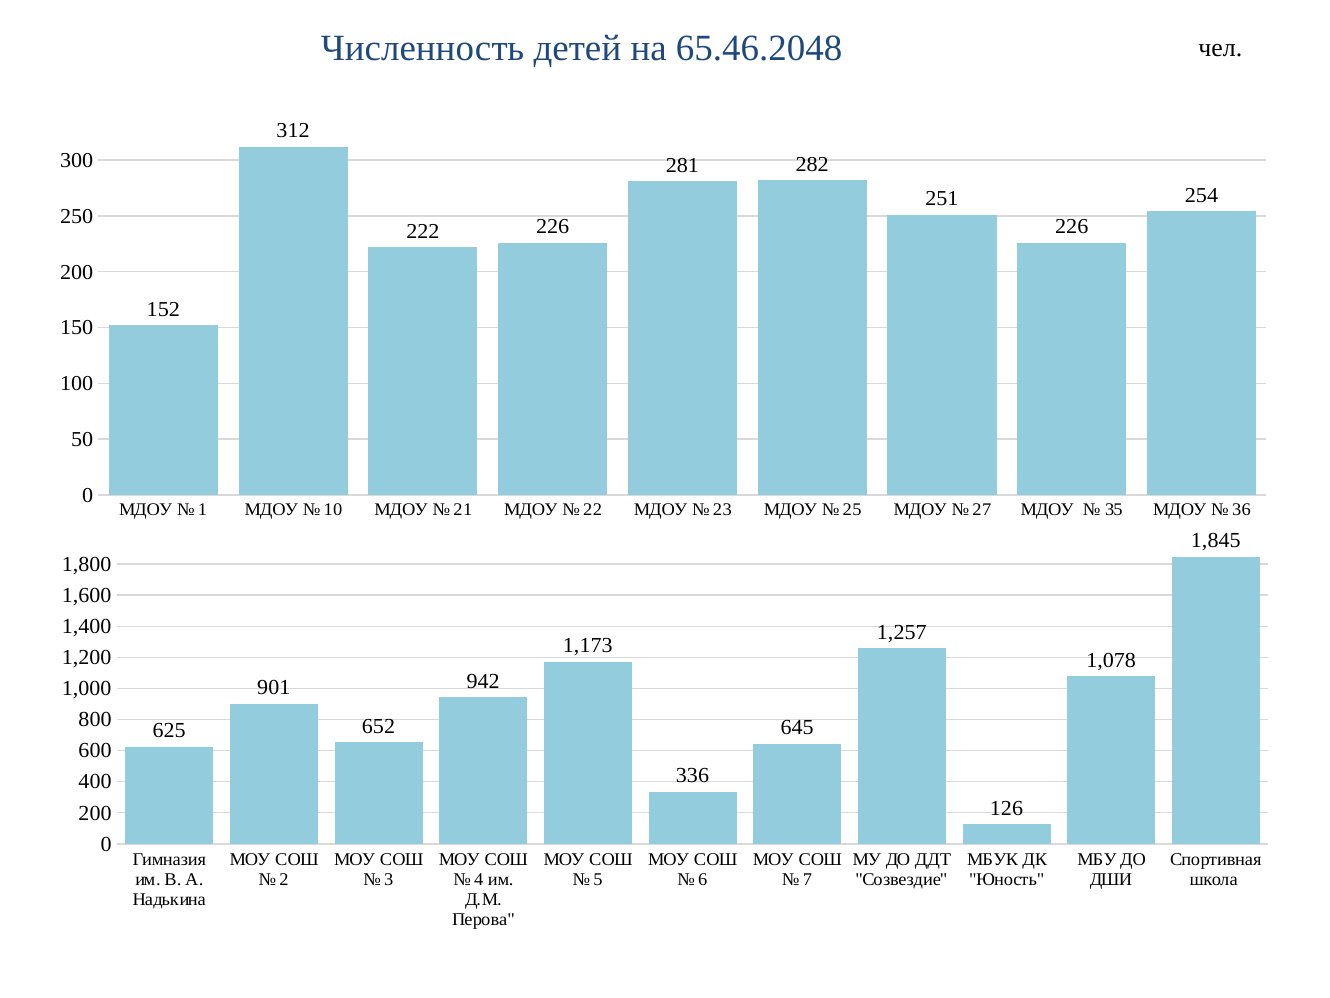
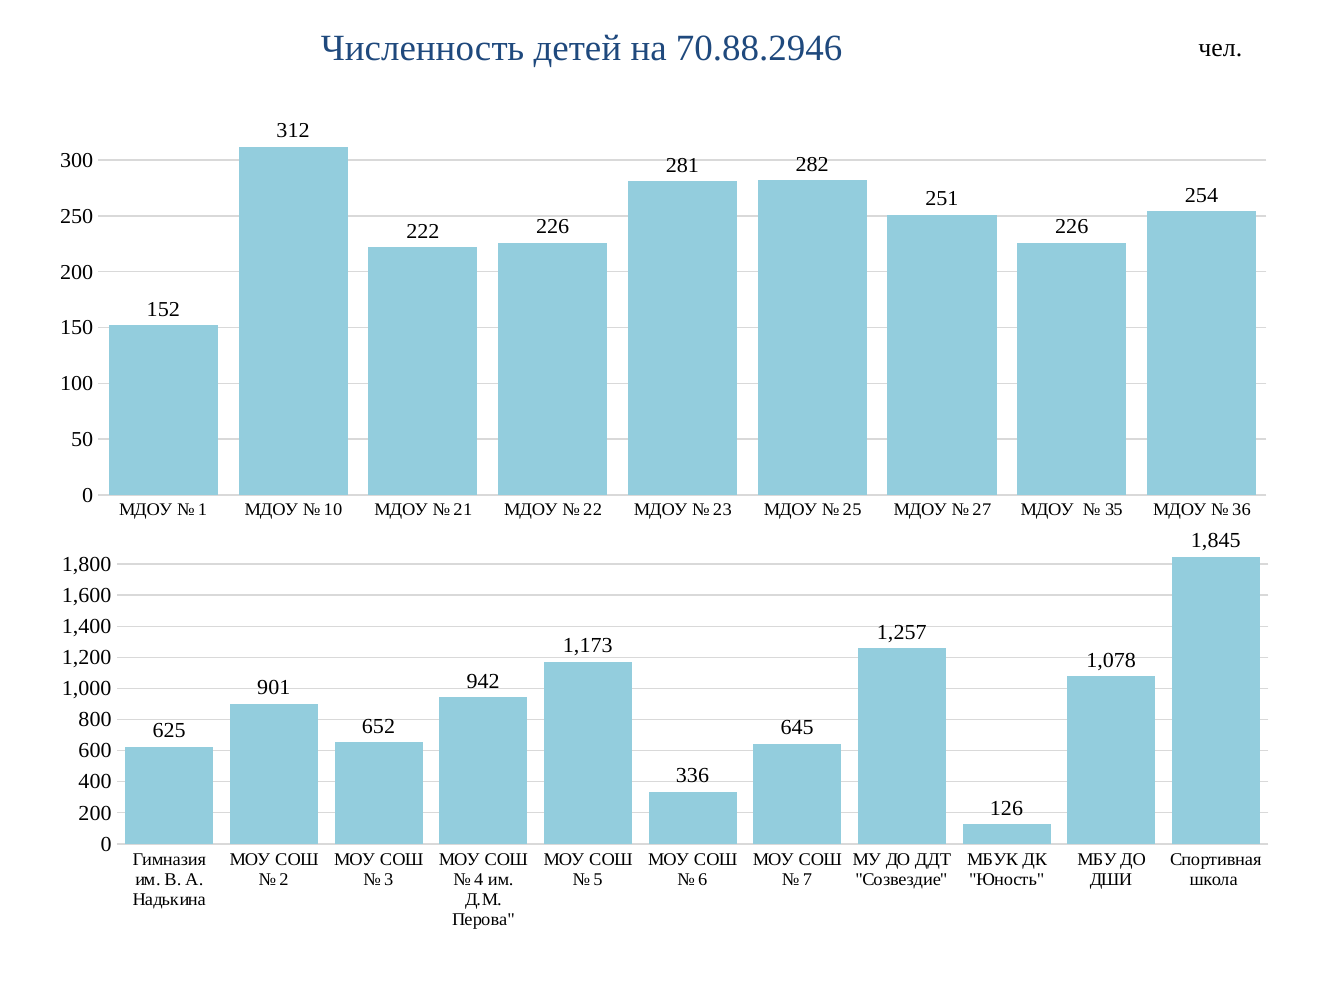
65.46.2048: 65.46.2048 -> 70.88.2946 (759, 48)
